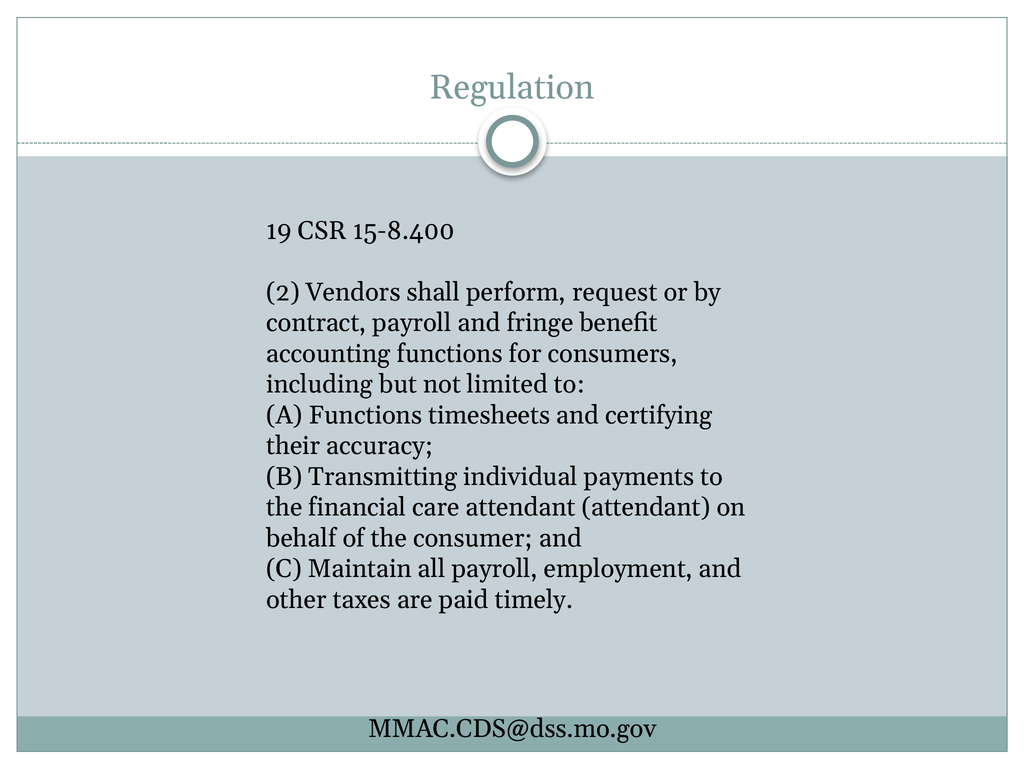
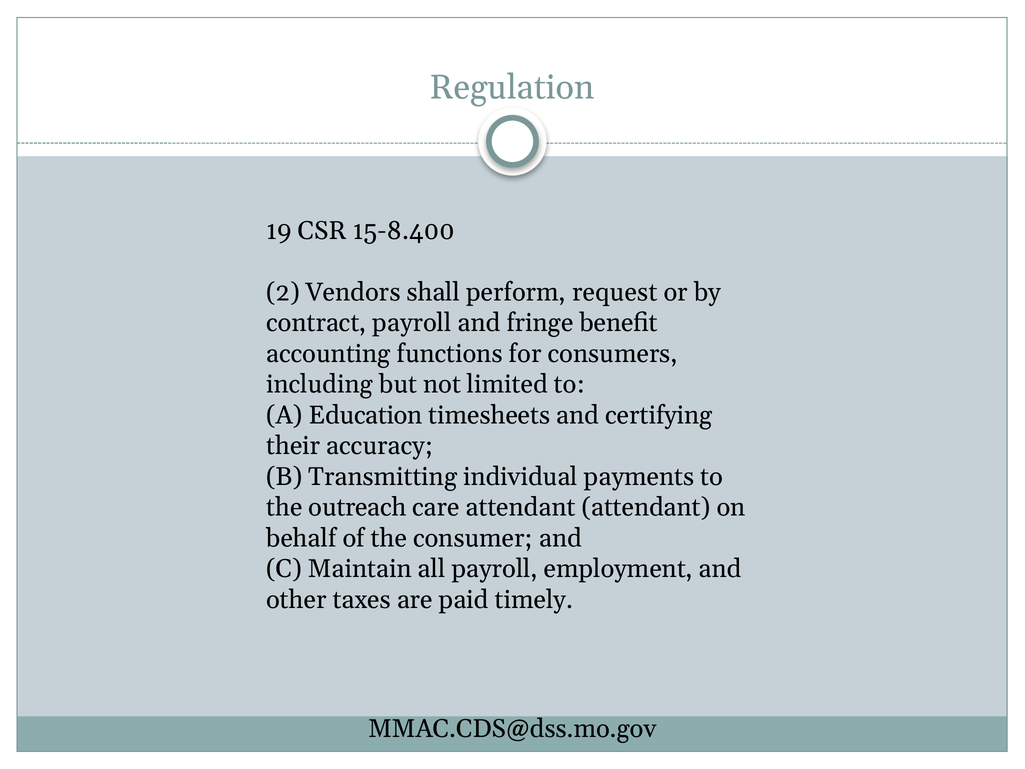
A Functions: Functions -> Education (366, 415)
financial: financial -> outreach (357, 507)
